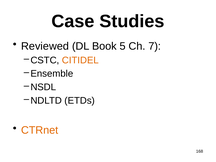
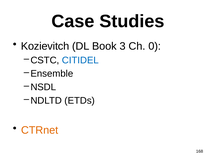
Reviewed: Reviewed -> Kozievitch (45, 46)
5: 5 -> 3 (123, 46)
7: 7 -> 0 (155, 46)
CITIDEL colour: orange -> blue (80, 60)
